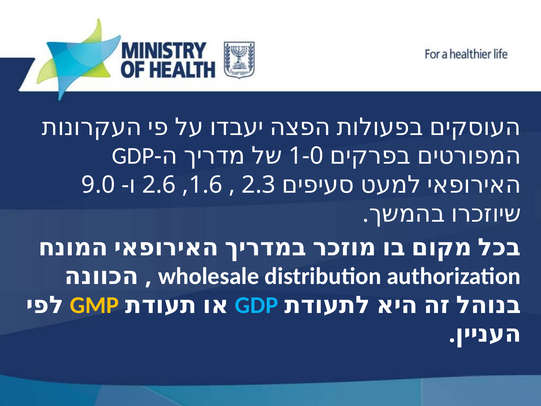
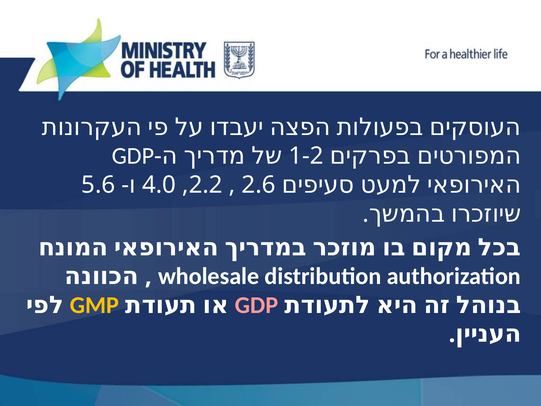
1-0: 1-0 -> 1-2 (306, 156)
9.0: 9.0 -> 5.6 (98, 185)
2.6: 2.6 -> 4.0 (159, 185)
1.6: 1.6 -> 2.2 (206, 185)
2.3: 2.3 -> 2.6 (259, 185)
GDP colour: light blue -> pink (257, 305)
